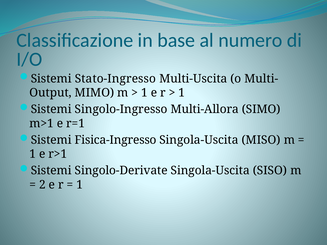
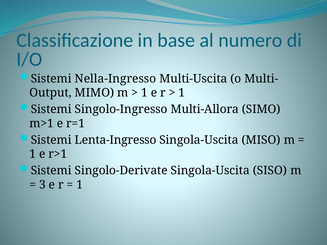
Stato-Ingresso: Stato-Ingresso -> Nella-Ingresso (115, 79)
Fisica-Ingresso: Fisica-Ingresso -> Lenta-Ingresso (116, 140)
2: 2 -> 3 (42, 185)
